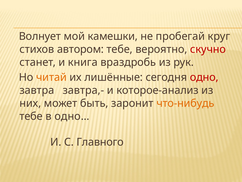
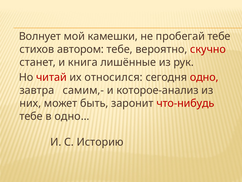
пробегай круг: круг -> тебе (219, 36)
враздробь: враздробь -> лишённые (128, 62)
читай colour: orange -> red (51, 77)
лишённые: лишённые -> относился (114, 77)
завтра,-: завтра,- -> самим,- (83, 90)
что-нибудь colour: orange -> red (185, 103)
Главного: Главного -> Историю (100, 142)
